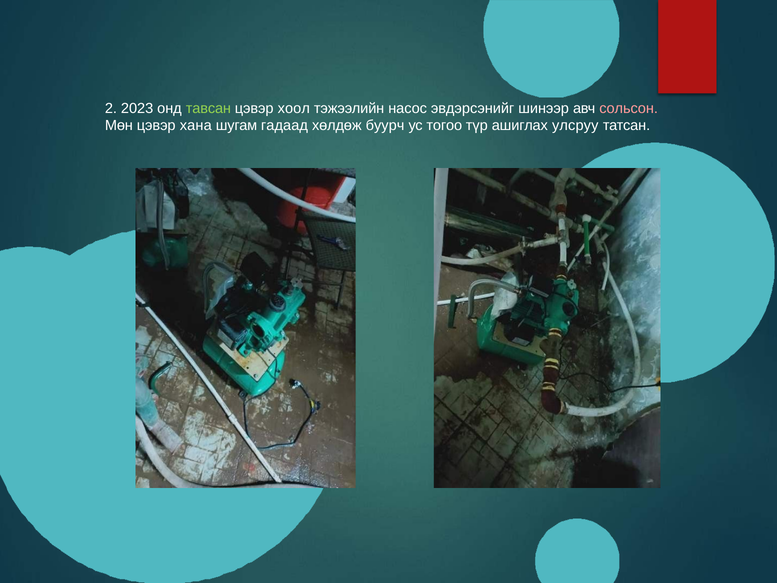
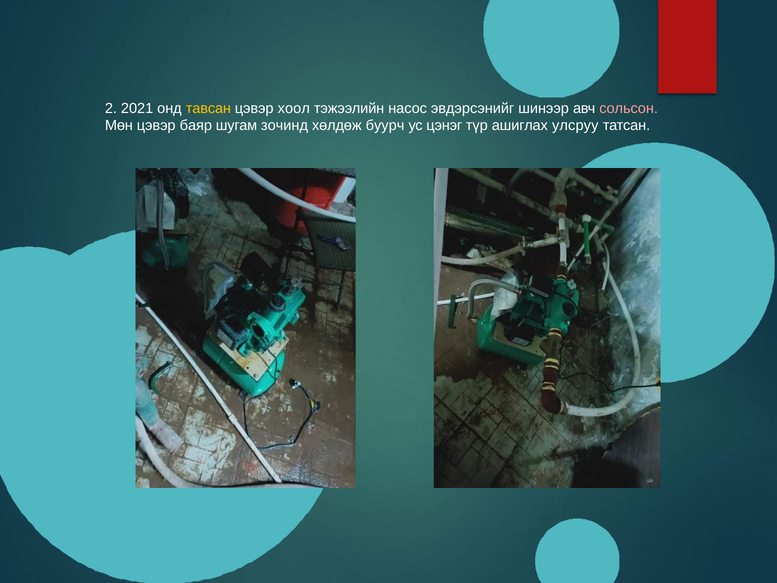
2023: 2023 -> 2021 (137, 108)
тавсан colour: light green -> yellow (208, 108)
хана: хана -> баяр (196, 126)
гадаад: гадаад -> зочинд (284, 126)
тогоо: тогоо -> цэнэг (444, 126)
